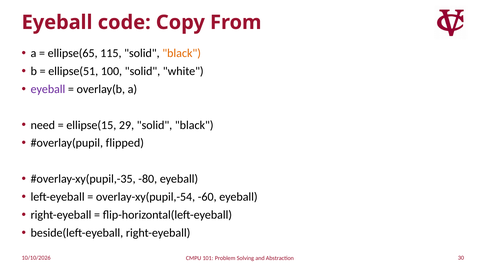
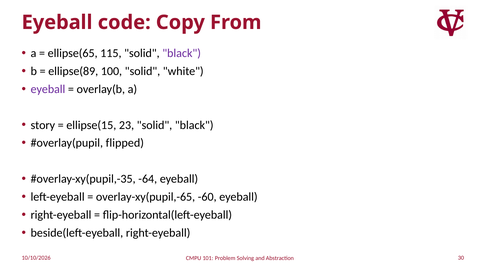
black colour: orange -> purple (182, 53)
ellipse(51: ellipse(51 -> ellipse(89 (73, 71)
need: need -> story (43, 125)
29: 29 -> 23 (127, 125)
-80: -80 -> -64 (148, 179)
overlay-xy(pupil,-54: overlay-xy(pupil,-54 -> overlay-xy(pupil,-65 (146, 197)
